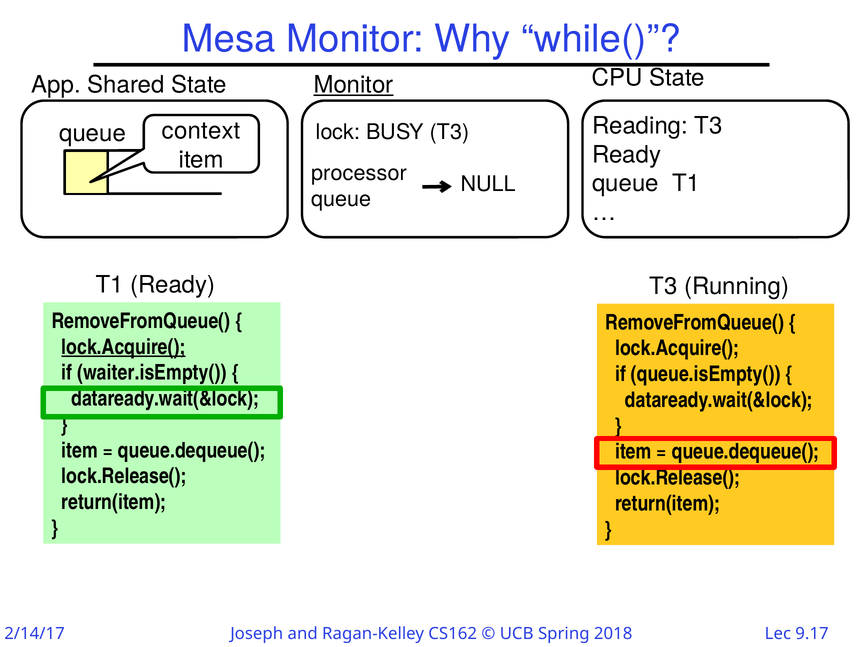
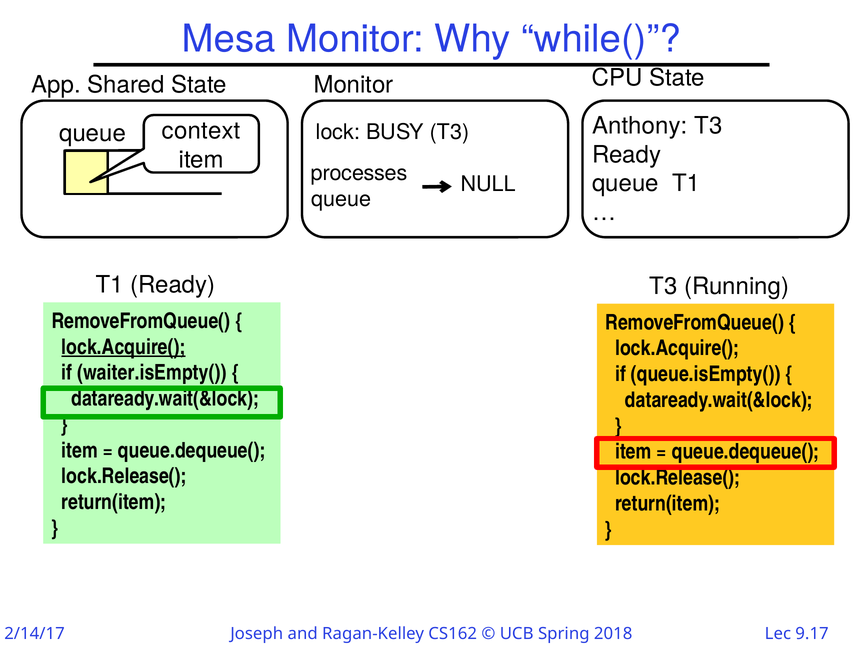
Monitor underline: present -> none (354, 85)
Reading: Reading -> Anthony (640, 126)
processor: processor -> processes (359, 173)
